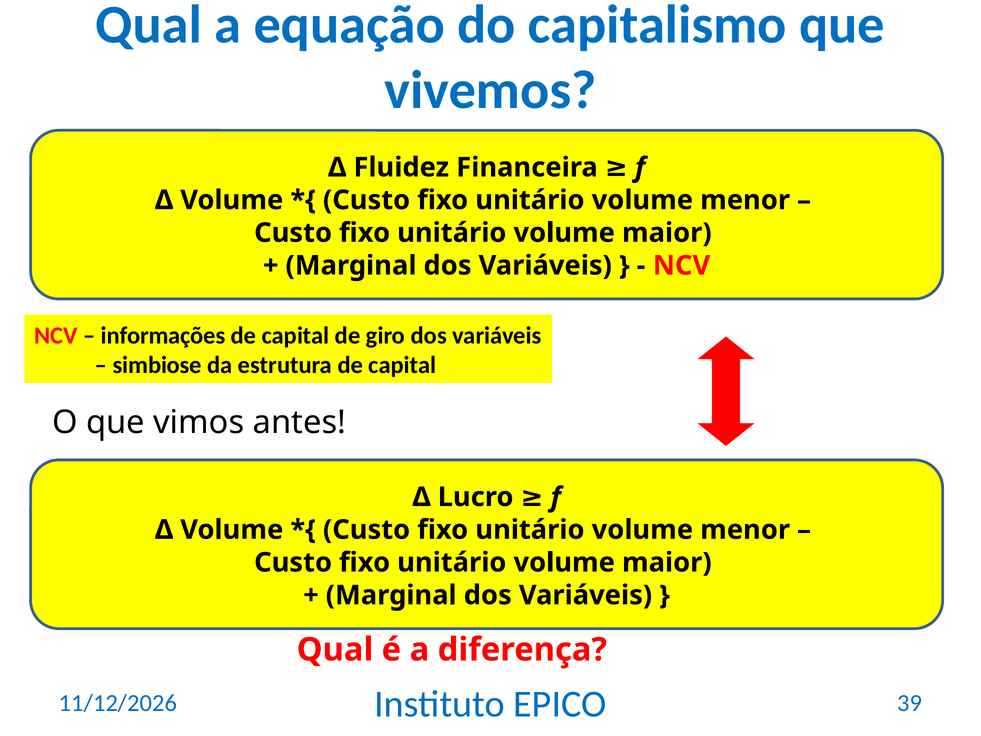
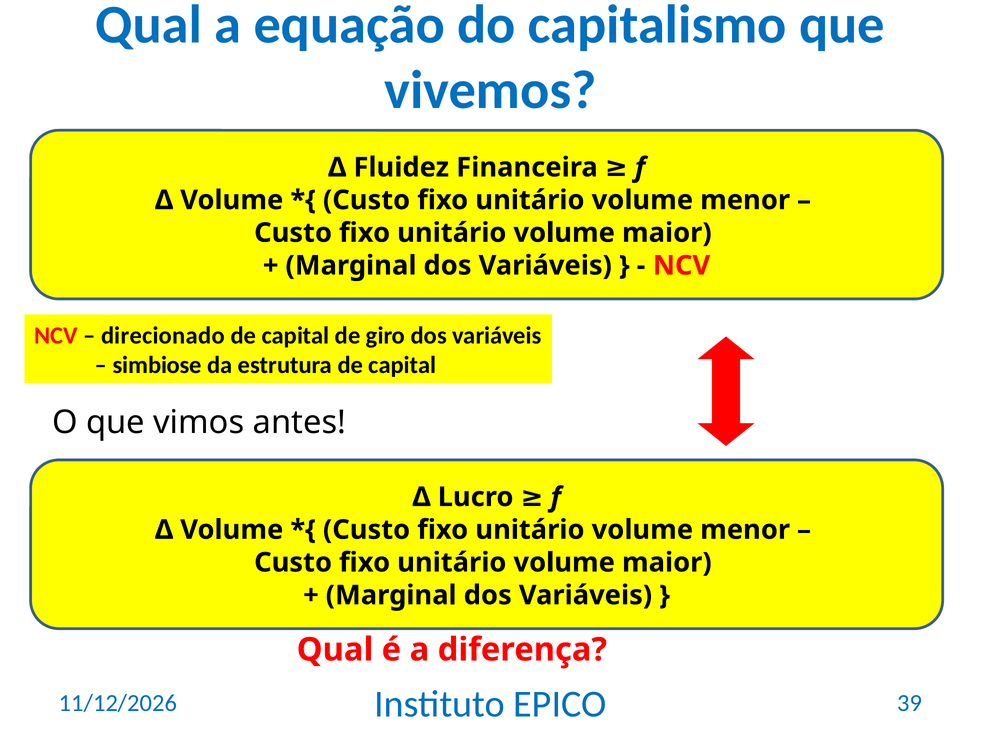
informações: informações -> direcionado (163, 336)
